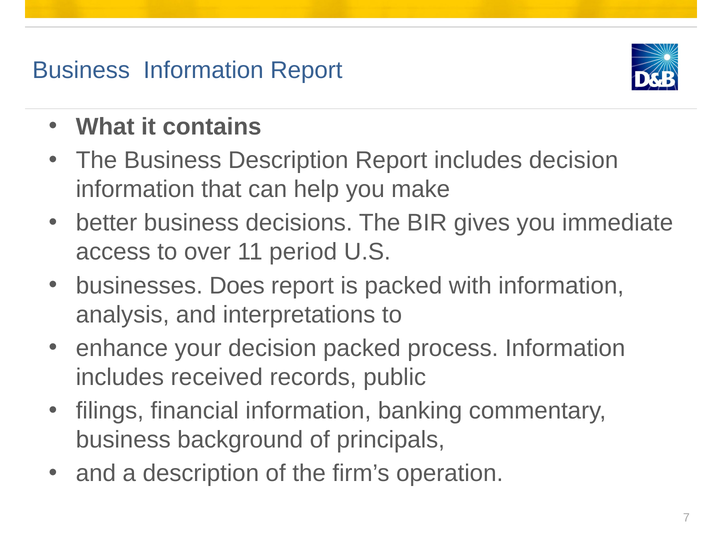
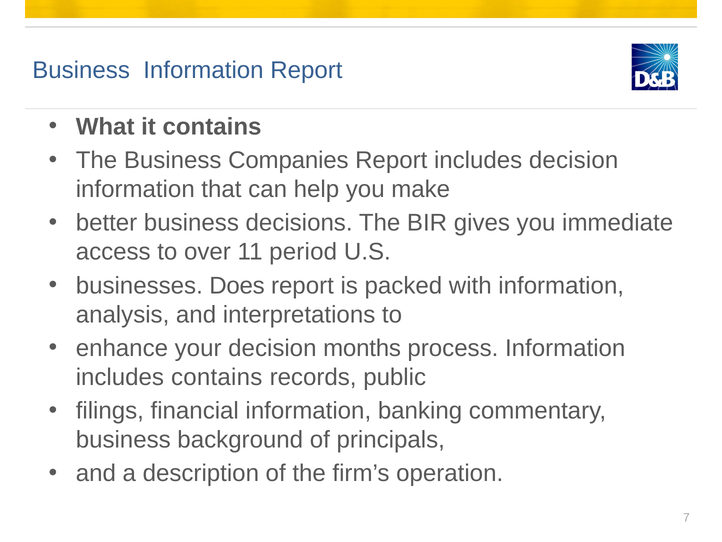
Business Description: Description -> Companies (288, 160)
decision packed: packed -> months (362, 348)
includes received: received -> contains (217, 377)
